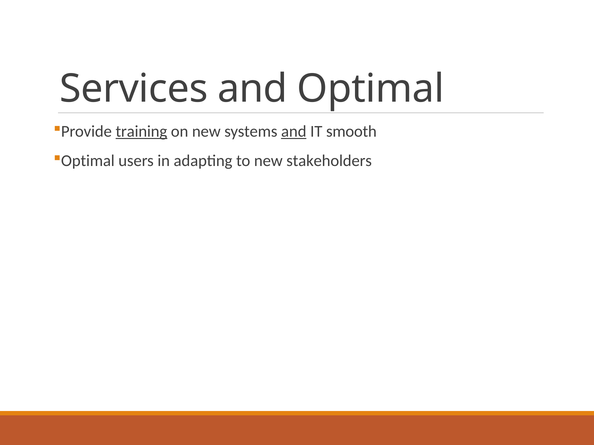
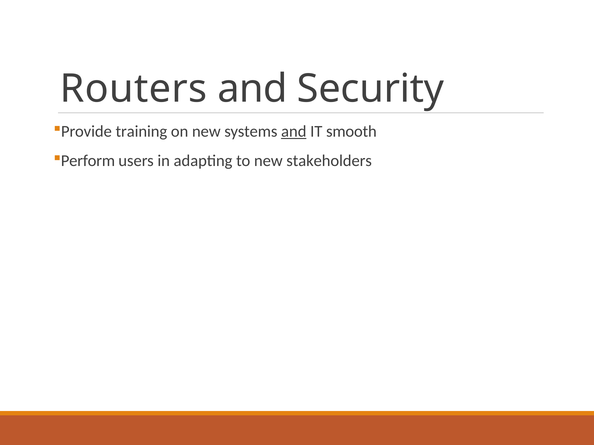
Services: Services -> Routers (133, 89)
and Optimal: Optimal -> Security (371, 89)
training underline: present -> none (141, 132)
Optimal: Optimal -> Perform (88, 161)
